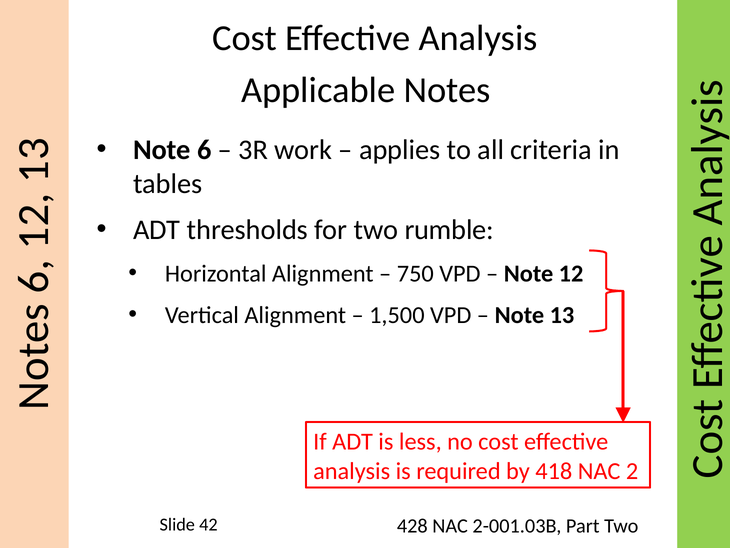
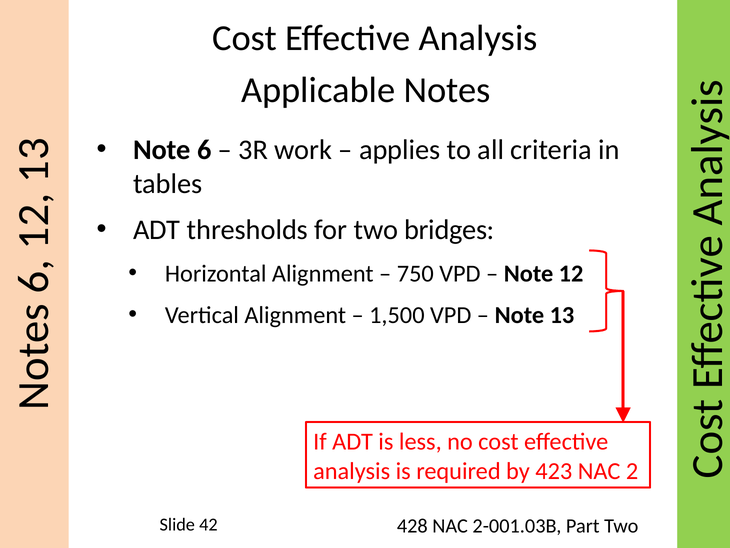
rumble: rumble -> bridges (449, 230)
418: 418 -> 423 (554, 471)
